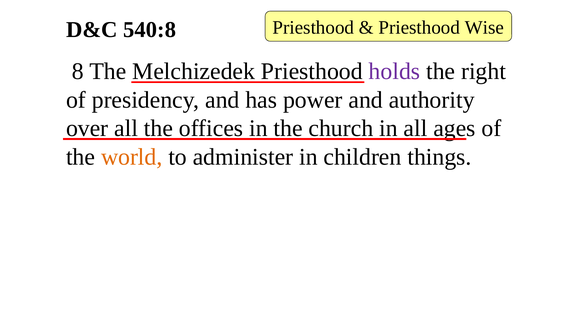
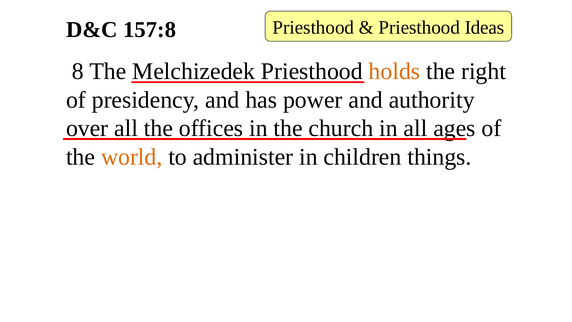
Wise: Wise -> Ideas (485, 28)
540:8: 540:8 -> 157:8 (150, 30)
holds colour: purple -> orange (394, 71)
